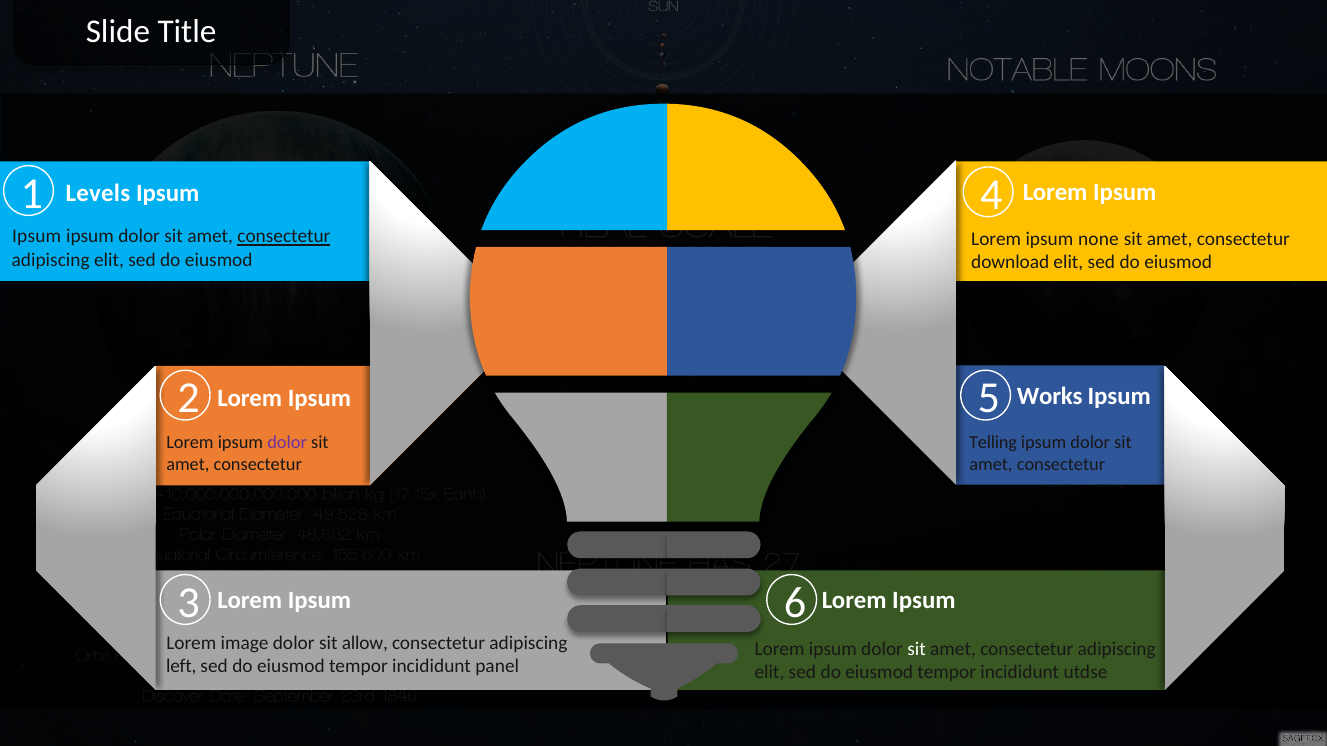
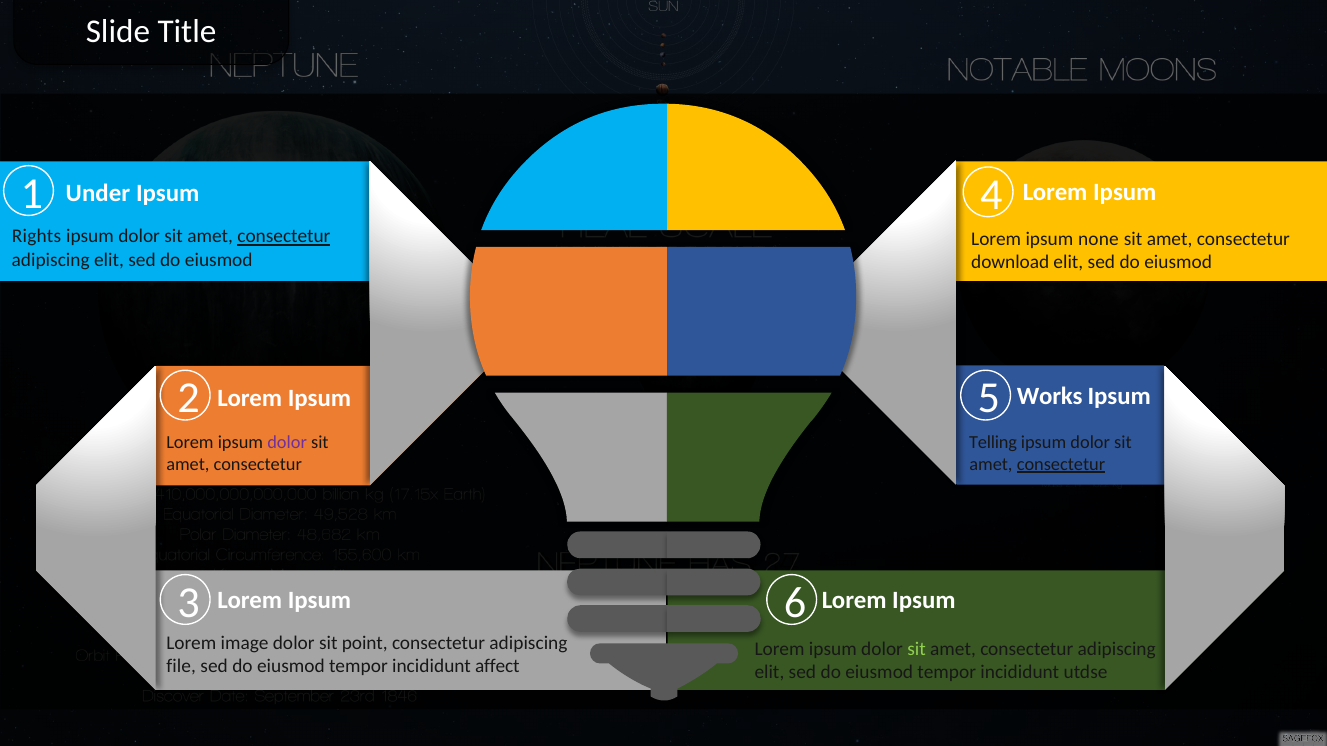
Levels: Levels -> Under (98, 193)
Ipsum: Ipsum -> Rights (37, 237)
consectetur underline: none -> present (1061, 464)
allow: allow -> point (365, 644)
sit colour: white -> light green (917, 649)
left: left -> file (181, 667)
panel: panel -> affect (497, 667)
